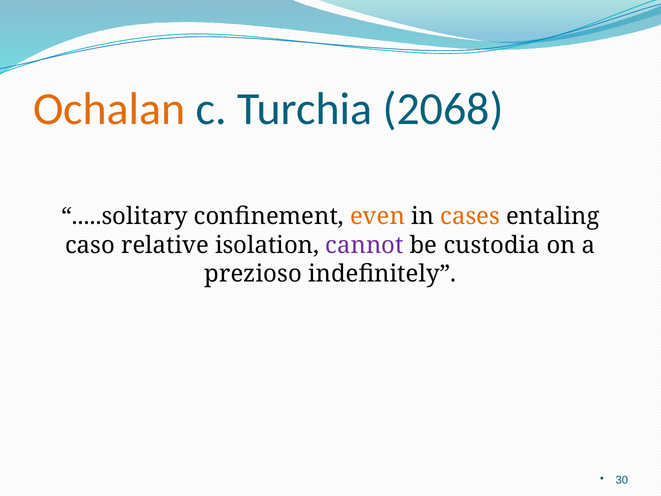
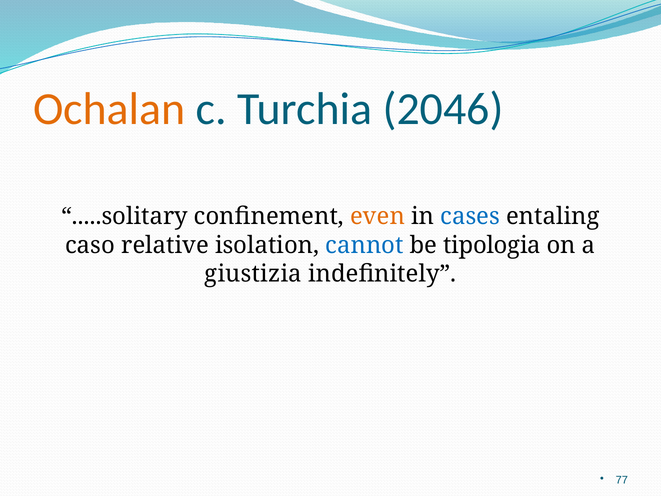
2068: 2068 -> 2046 (443, 109)
cases colour: orange -> blue (470, 216)
cannot colour: purple -> blue (365, 245)
custodia: custodia -> tipologia (492, 245)
prezioso: prezioso -> giustizia (253, 274)
30: 30 -> 77 (622, 480)
